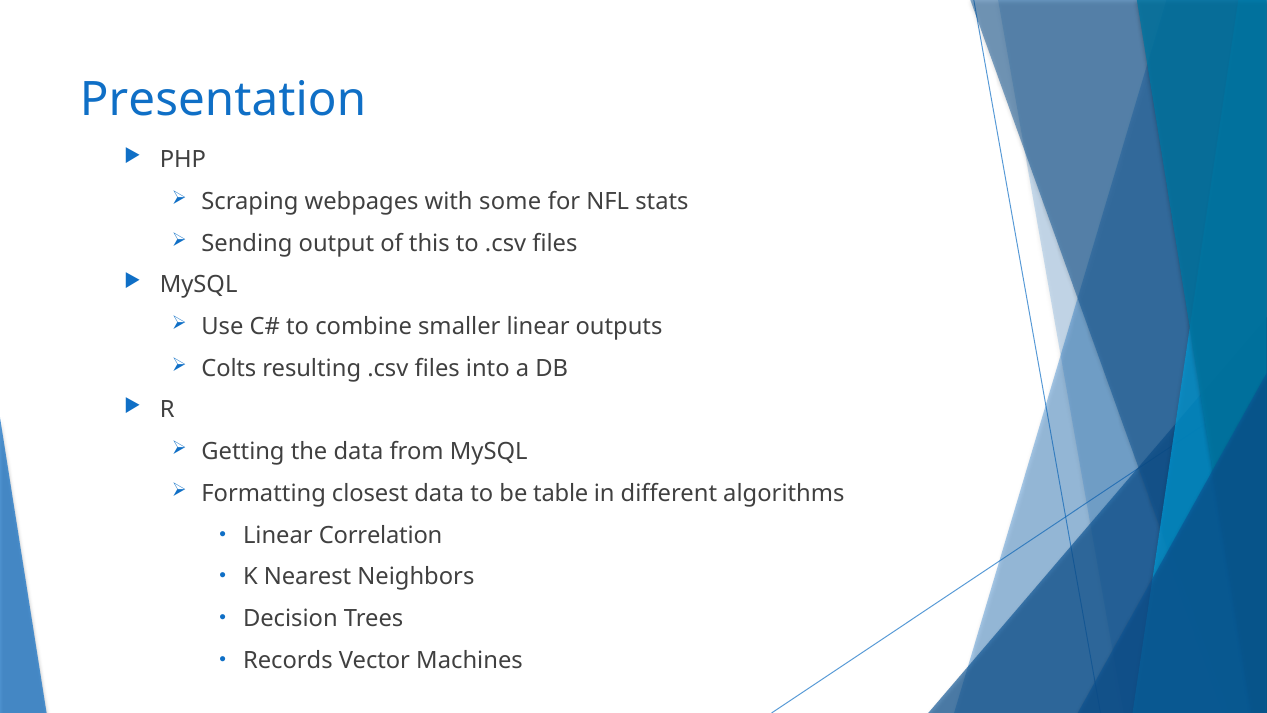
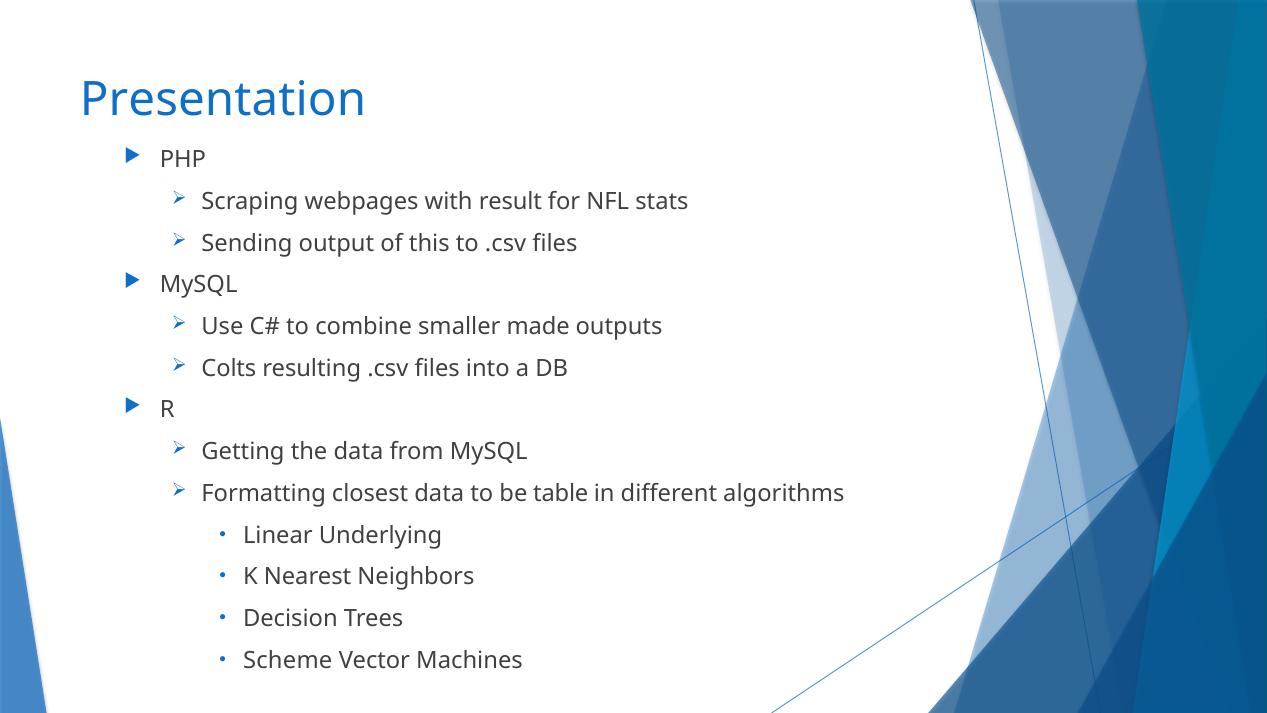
some: some -> result (510, 201)
smaller linear: linear -> made (538, 327)
Correlation: Correlation -> Underlying (381, 535)
Records: Records -> Scheme (288, 660)
